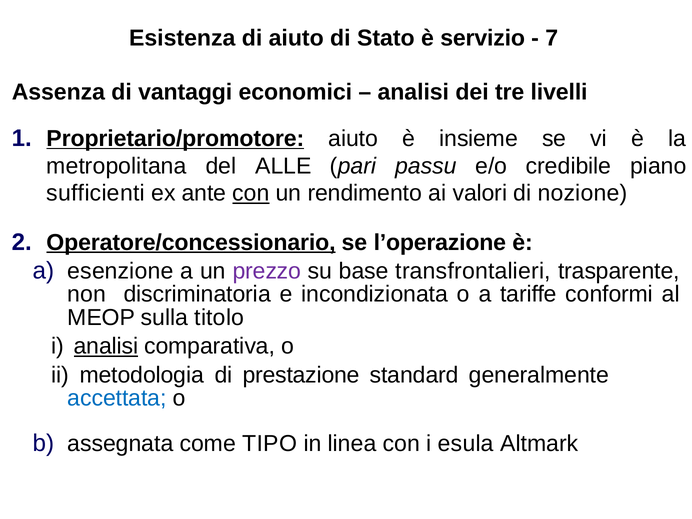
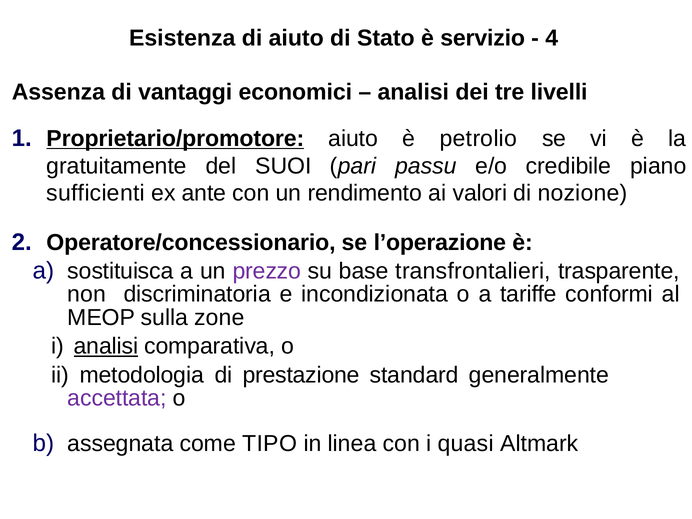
7: 7 -> 4 (552, 38)
insieme: insieme -> petrolio (478, 139)
metropolitana: metropolitana -> gratuitamente (117, 166)
ALLE: ALLE -> SUOI (283, 166)
con underline: present -> none (251, 193)
Operatore/concessionario underline: present -> none (191, 242)
esenzione: esenzione -> sostituisca (121, 271)
titolo: titolo -> zone (219, 317)
accettata colour: blue -> purple (117, 398)
esula: esula -> quasi (466, 444)
